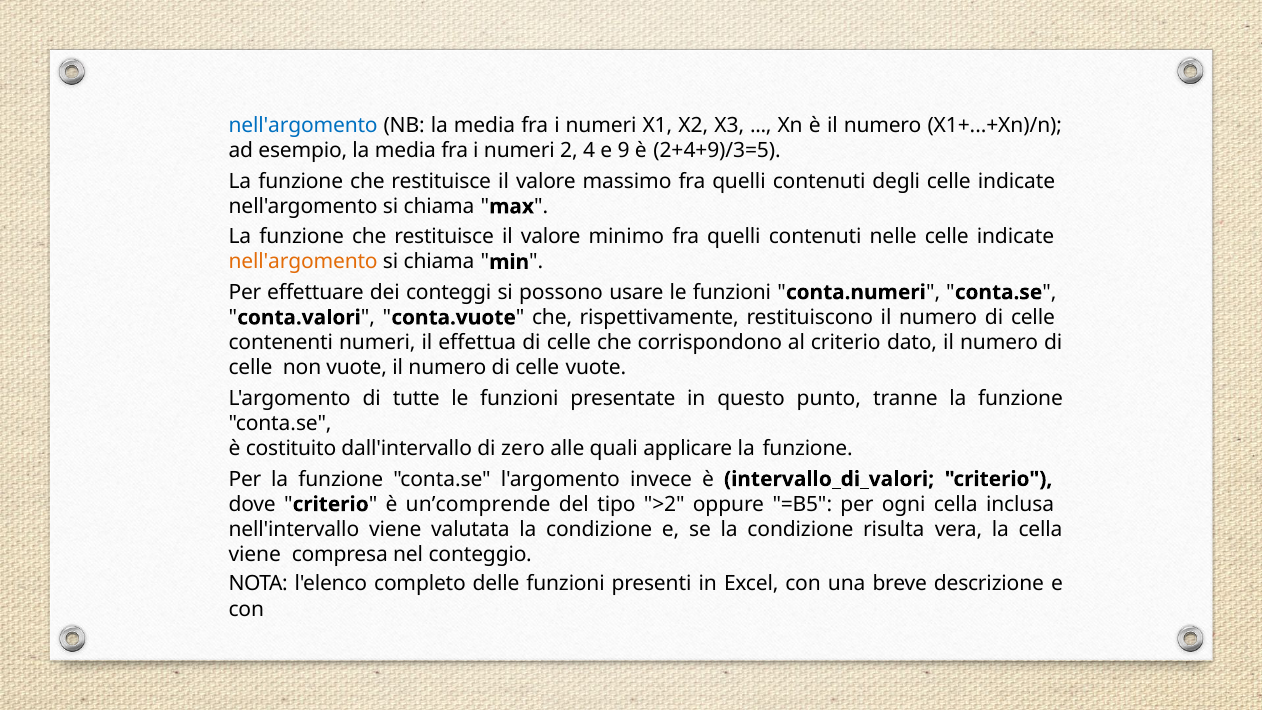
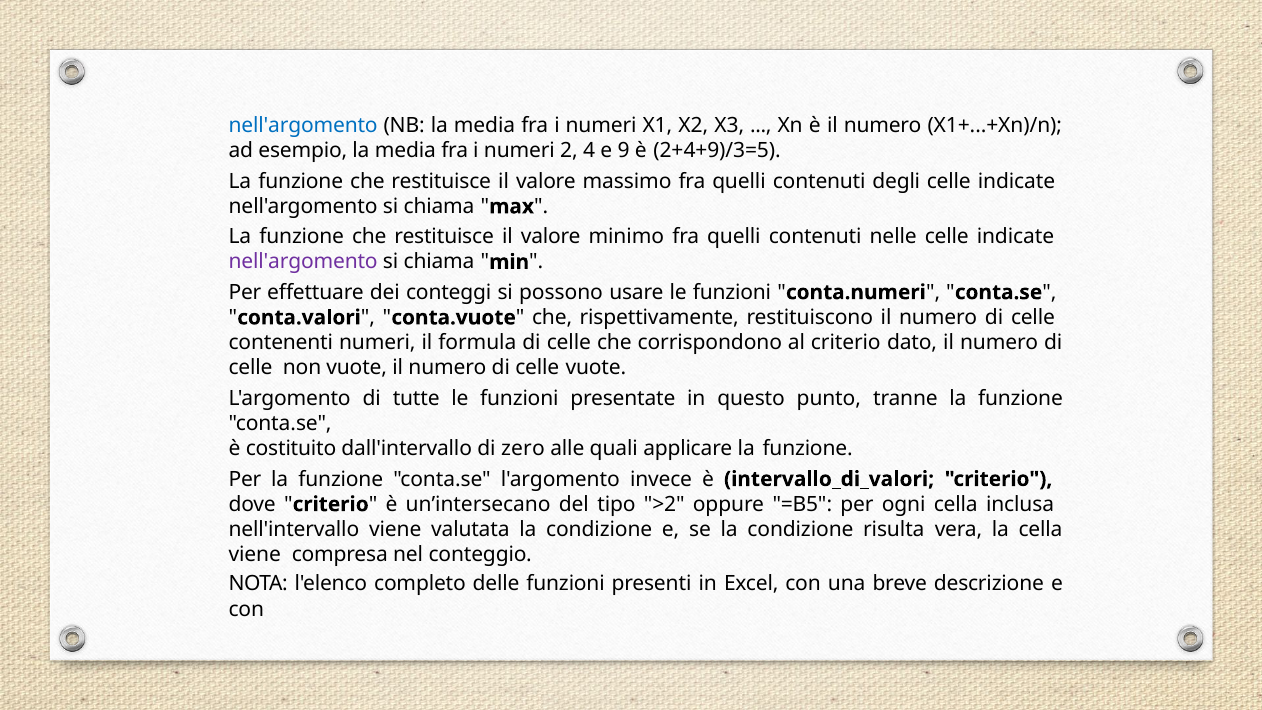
nell'argomento colour: orange -> purple (303, 262)
effettua: effettua -> formula (477, 343)
un’comprende: un’comprende -> un’intersecano (478, 504)
